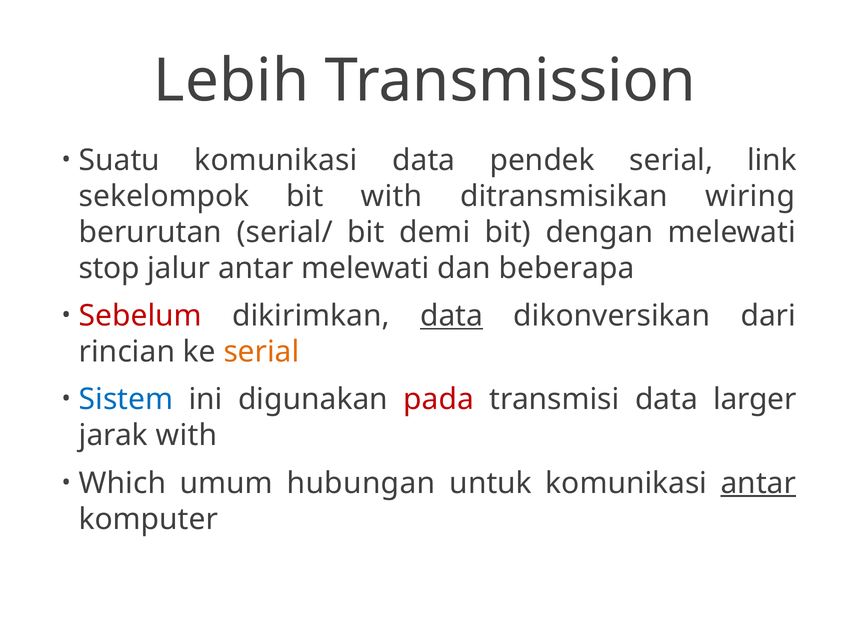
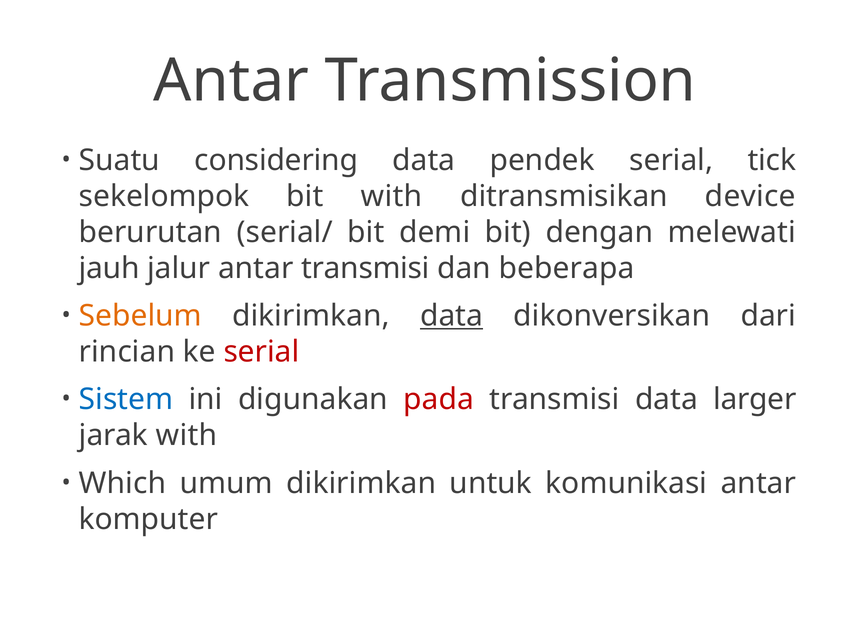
Lebih: Lebih -> Antar (231, 81)
Suatu komunikasi: komunikasi -> considering (276, 160)
link: link -> tick (772, 160)
wiring: wiring -> device (750, 196)
stop: stop -> jauh (109, 268)
antar melewati: melewati -> transmisi (365, 268)
Sebelum colour: red -> orange (140, 316)
serial colour: orange -> red (262, 352)
umum hubungan: hubungan -> dikirimkan (361, 483)
antar underline: present -> none (758, 483)
